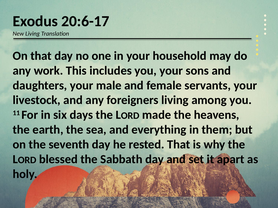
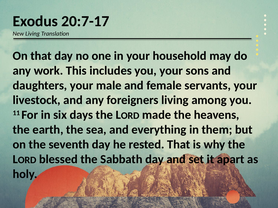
20:6-17: 20:6-17 -> 20:7-17 (85, 21)
